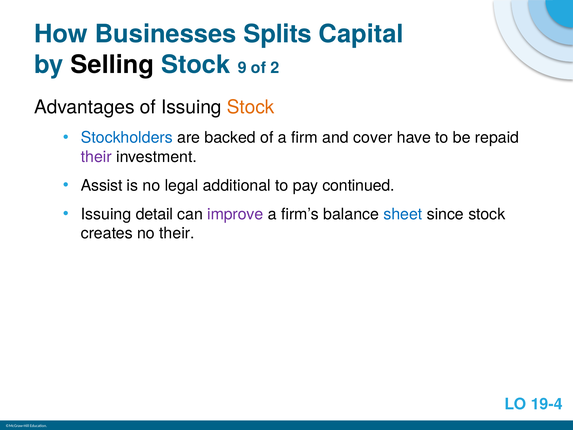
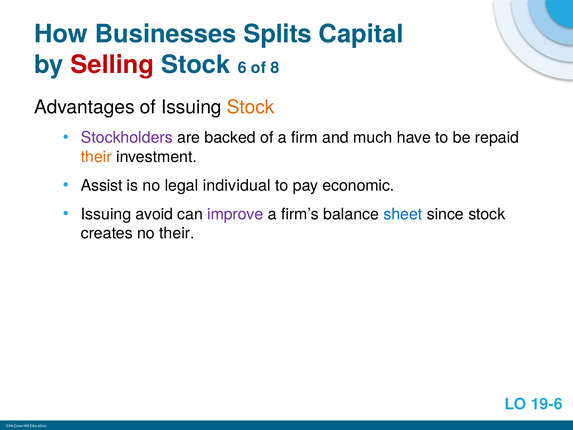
Selling colour: black -> red (112, 65)
9: 9 -> 6 (242, 68)
2: 2 -> 8 (275, 68)
Stockholders colour: blue -> purple (127, 138)
cover: cover -> much (373, 138)
their colour: purple -> orange (96, 157)
additional: additional -> individual (237, 185)
continued: continued -> economic (358, 185)
detail: detail -> avoid (154, 214)
19-4: 19-4 -> 19-6 (547, 404)
